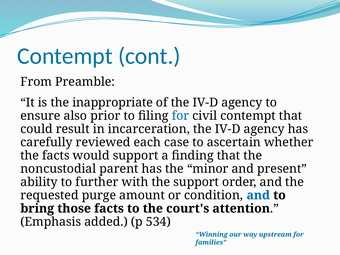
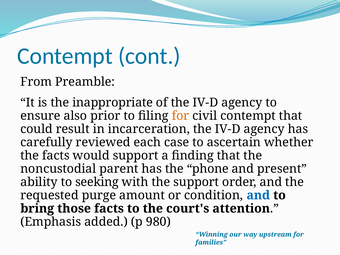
for colour: blue -> orange (180, 116)
minor: minor -> phone (208, 169)
further: further -> seeking (97, 182)
534: 534 -> 980 (158, 222)
